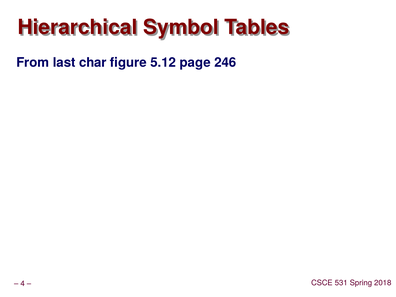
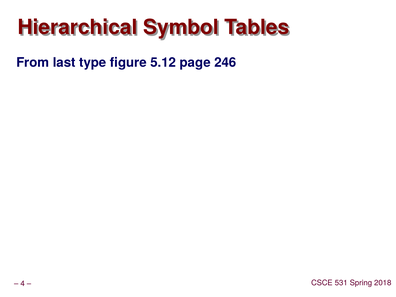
char: char -> type (93, 62)
